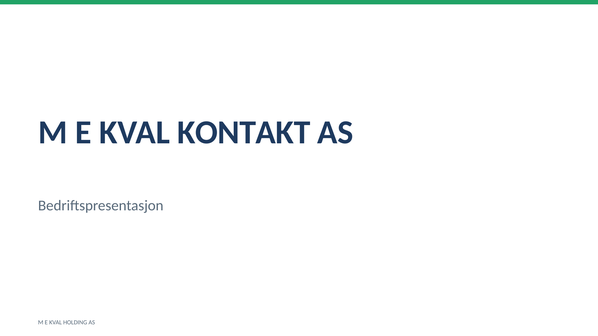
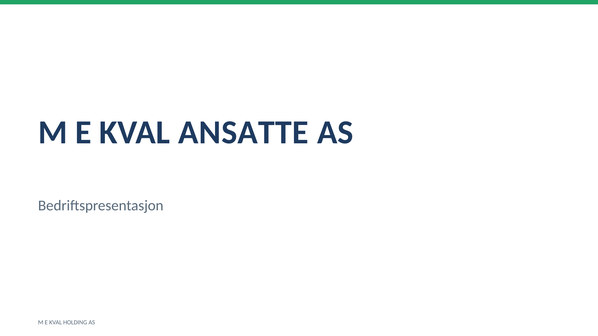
KONTAKT: KONTAKT -> ANSATTE (243, 133)
